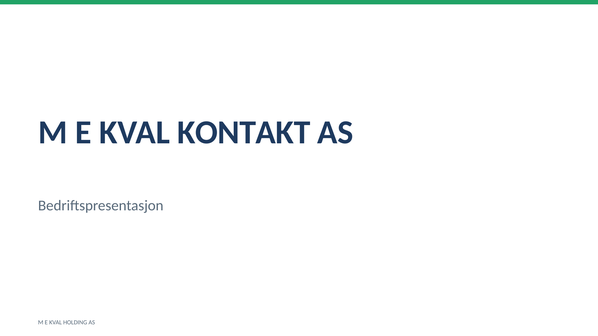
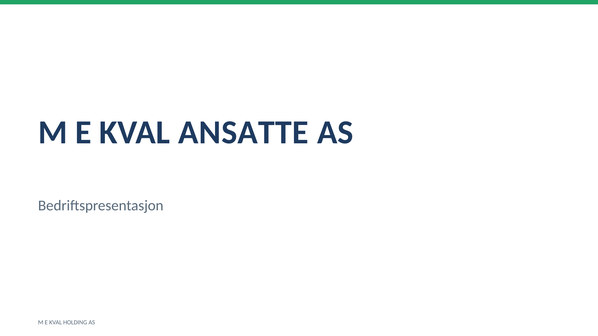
KONTAKT: KONTAKT -> ANSATTE (243, 133)
